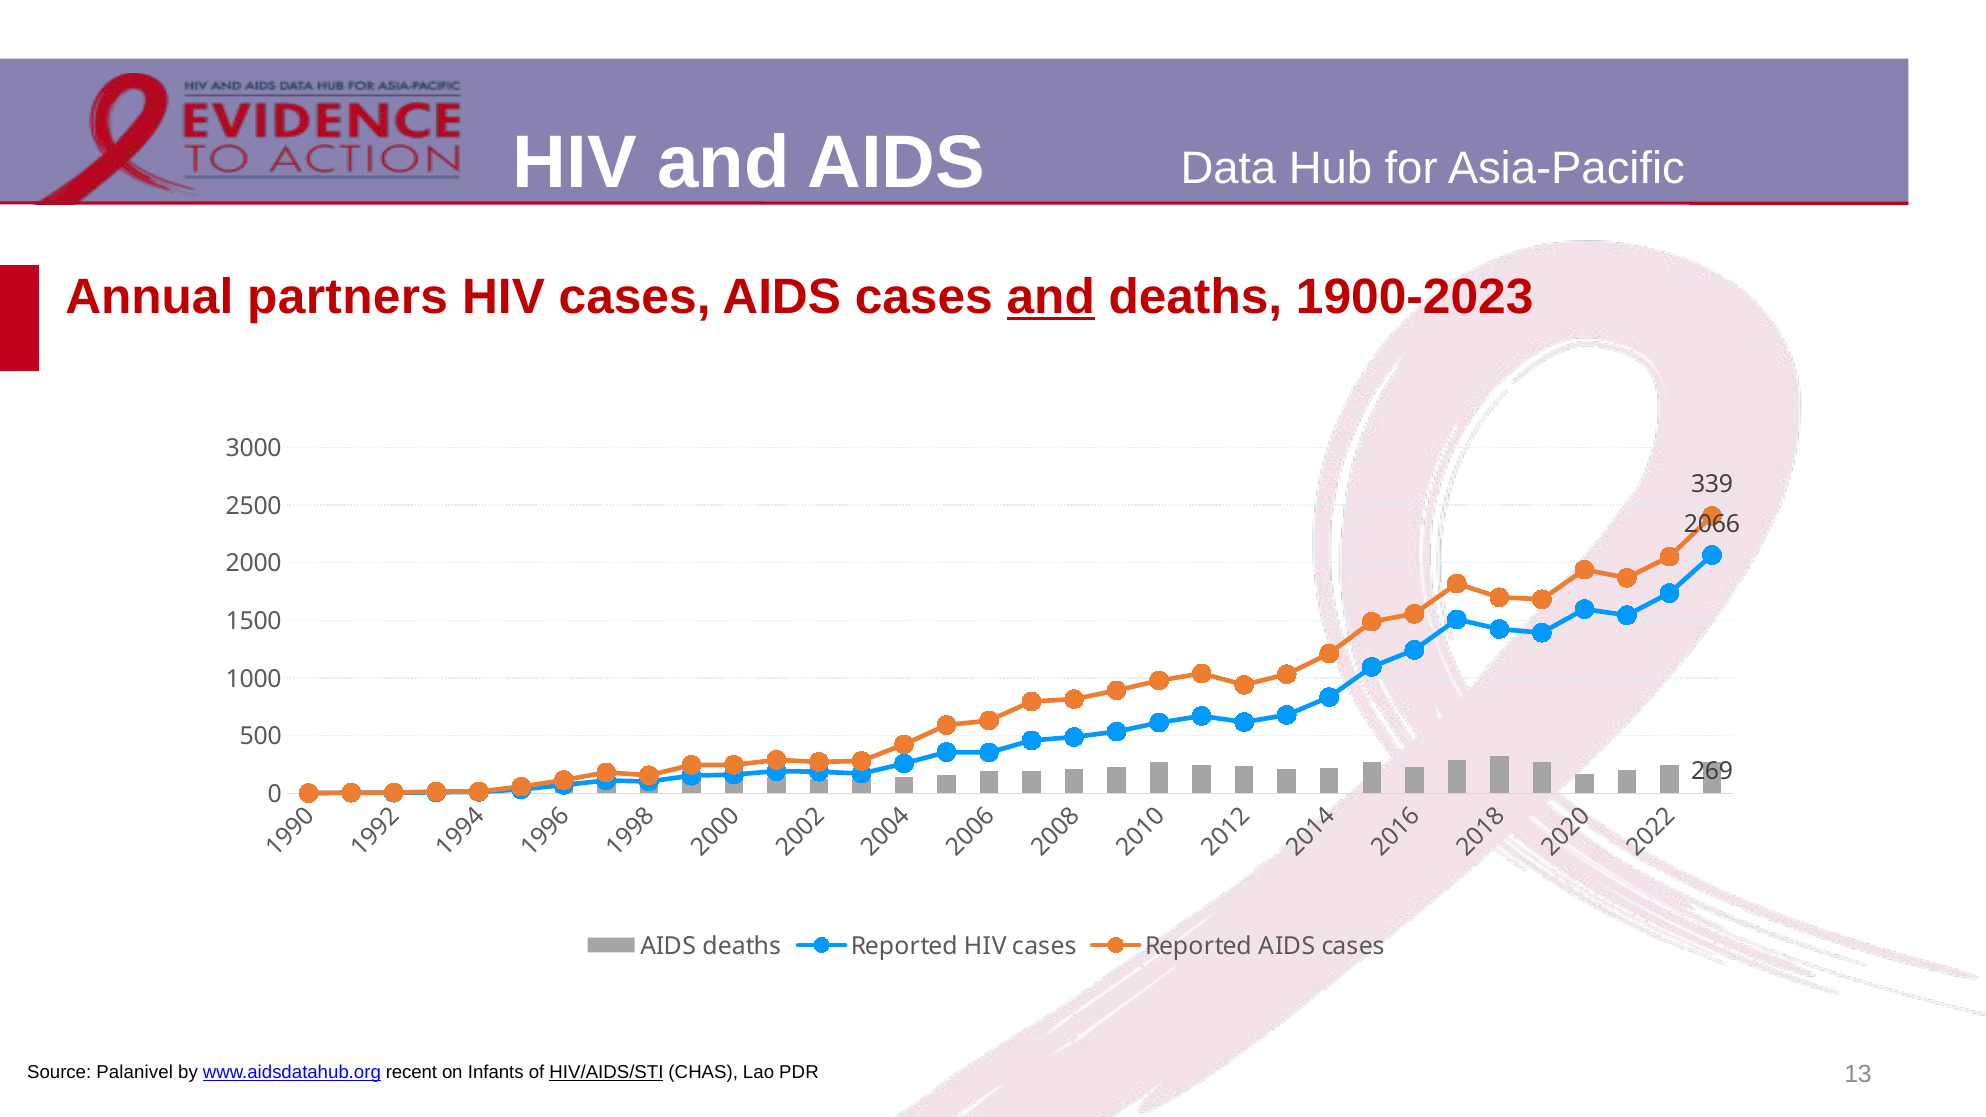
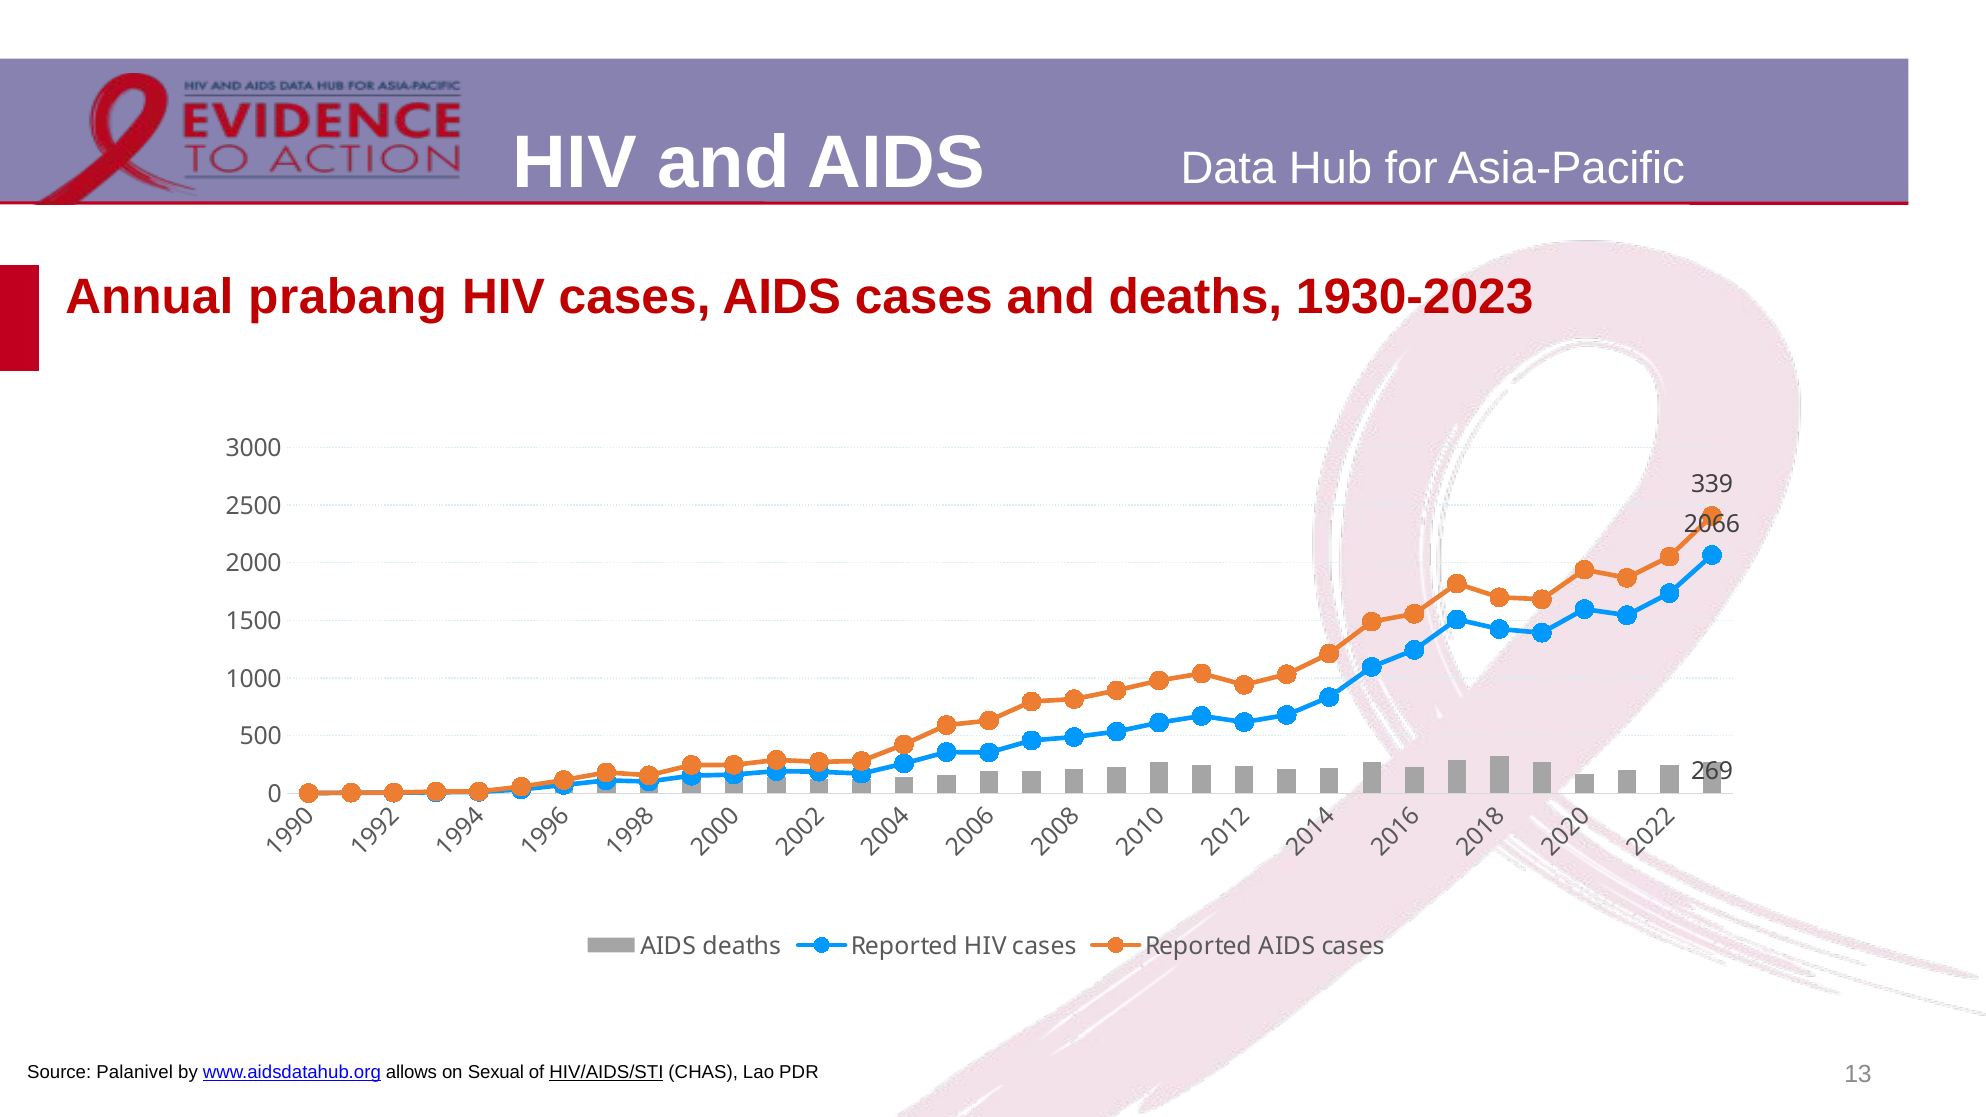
partners: partners -> prabang (348, 297)
and underline: present -> none (1051, 297)
1900-2023: 1900-2023 -> 1930-2023 (1415, 297)
recent: recent -> allows (411, 1072)
Infants: Infants -> Sexual (496, 1072)
